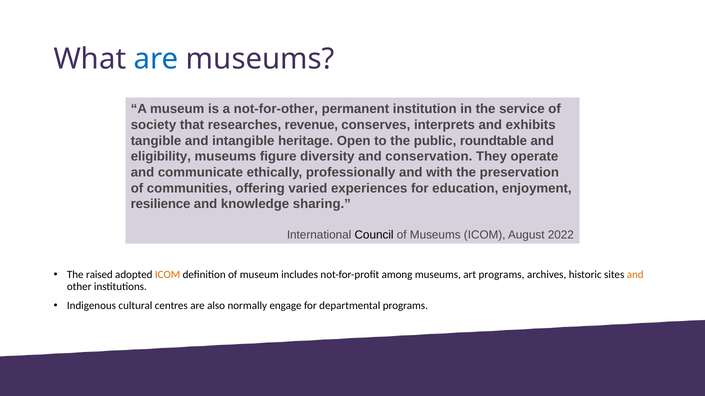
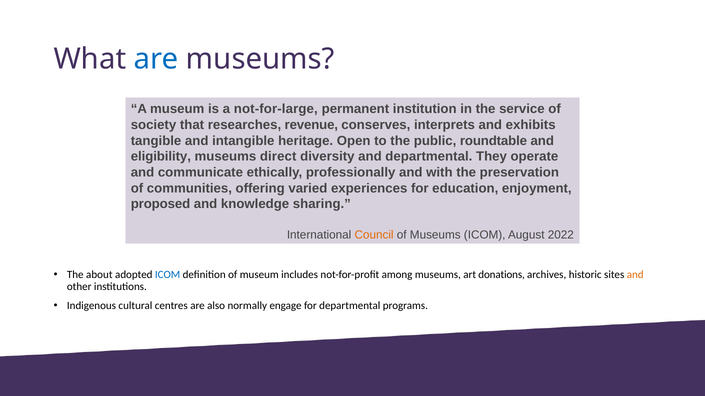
not-for-other: not-for-other -> not-for-large (276, 109)
figure: figure -> direct (278, 157)
and conservation: conservation -> departmental (429, 157)
resilience: resilience -> proposed (161, 204)
Council colour: black -> orange (374, 235)
raised: raised -> about (99, 275)
ICOM colour: orange -> blue (168, 275)
art programs: programs -> donations (502, 275)
